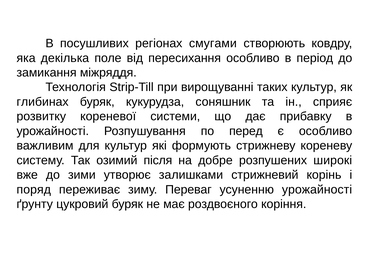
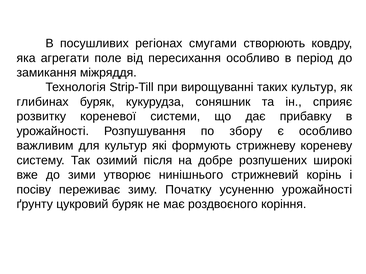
декілька: декілька -> агрегати (65, 58)
перед: перед -> збору (246, 131)
залишками: залишками -> нинішнього (191, 175)
поряд: поряд -> посіву (34, 190)
Переваг: Переваг -> Початку (188, 190)
